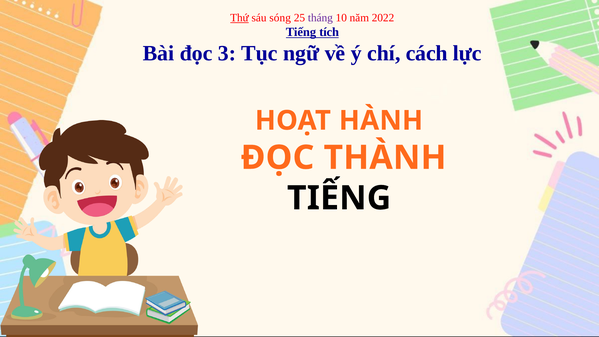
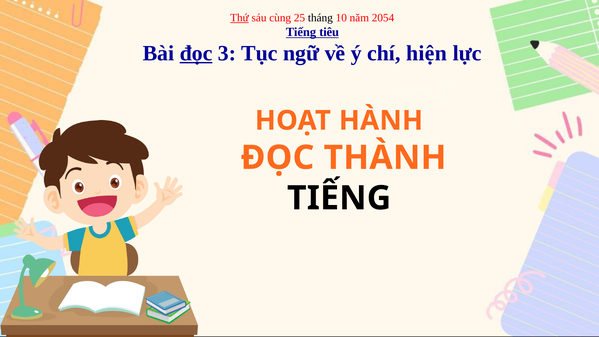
sóng: sóng -> cùng (280, 18)
tháng colour: purple -> black (320, 18)
2022: 2022 -> 2054 (383, 18)
tích: tích -> tiêu (329, 32)
đọc underline: none -> present (196, 53)
cách: cách -> hiện (427, 53)
